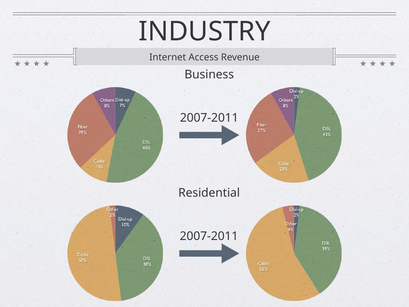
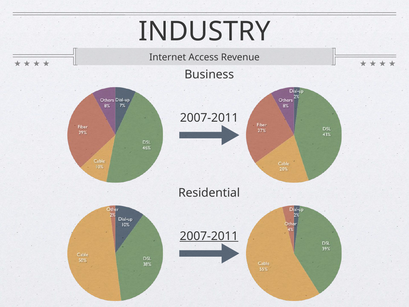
2007-2011 underline: none -> present (209, 236)
